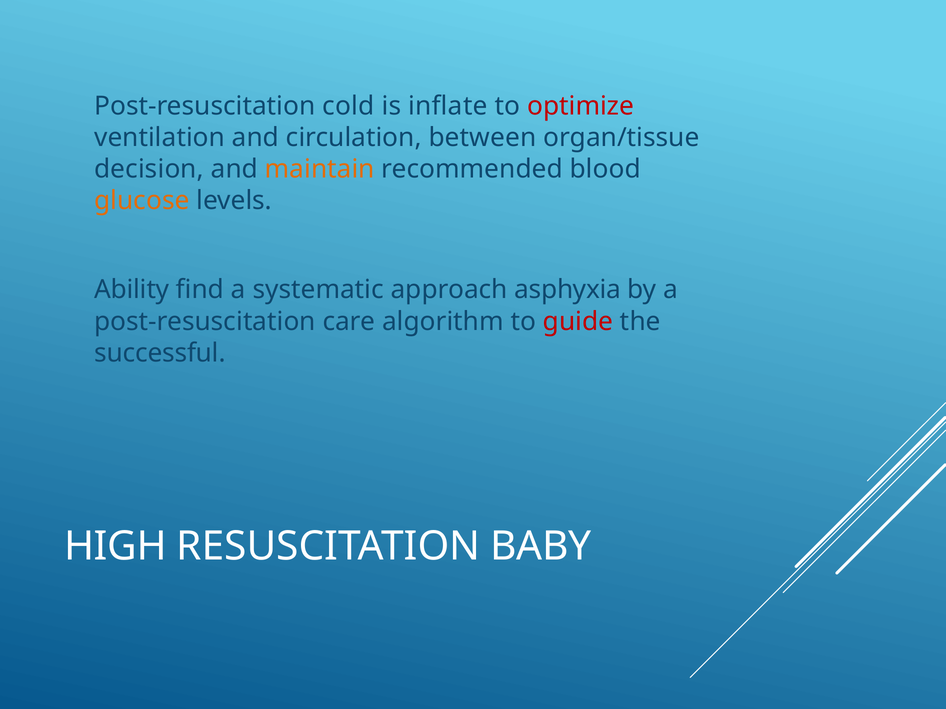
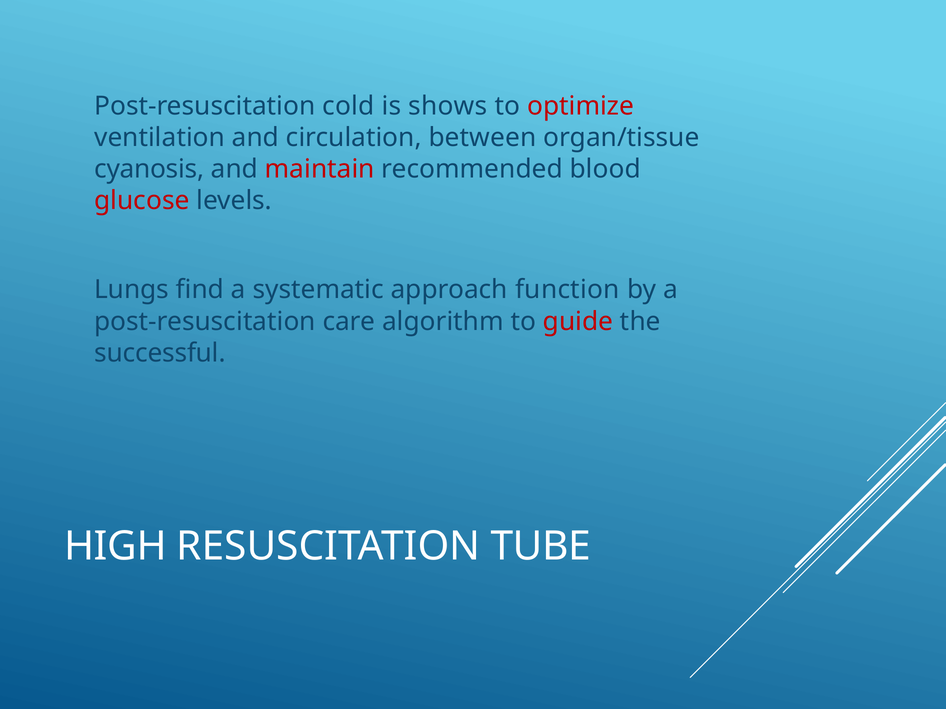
inflate: inflate -> shows (448, 106)
decision: decision -> cyanosis (149, 169)
maintain colour: orange -> red (320, 169)
glucose colour: orange -> red (142, 201)
Ability: Ability -> Lungs (132, 290)
asphyxia: asphyxia -> function (567, 290)
BABY: BABY -> TUBE (541, 547)
